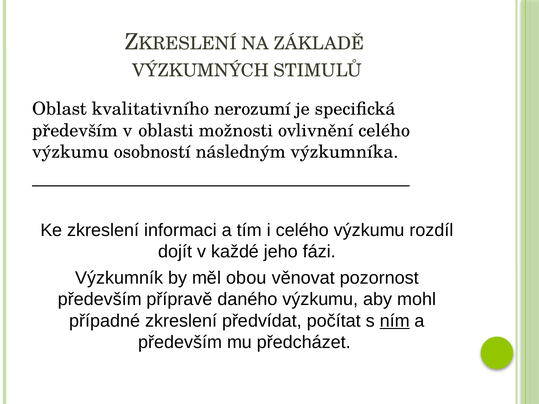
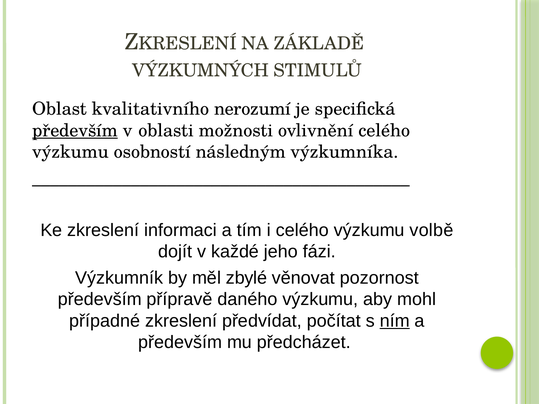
především underline: none -> present (75, 131)
rozdíl: rozdíl -> volbě (431, 230)
obou: obou -> zbylé (247, 278)
